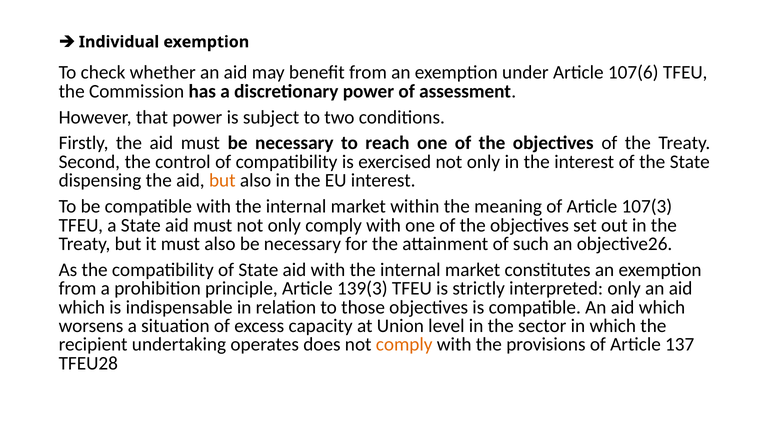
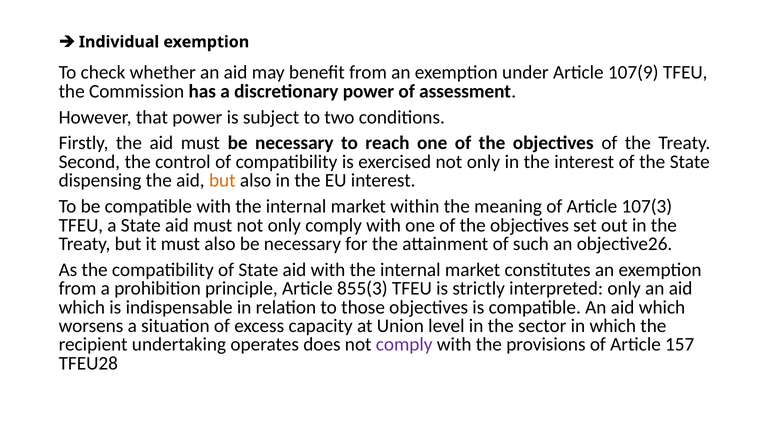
107(6: 107(6 -> 107(9 (633, 73)
139(3: 139(3 -> 855(3 (362, 288)
comply colour: orange -> purple (404, 344)
137: 137 -> 157 (680, 344)
